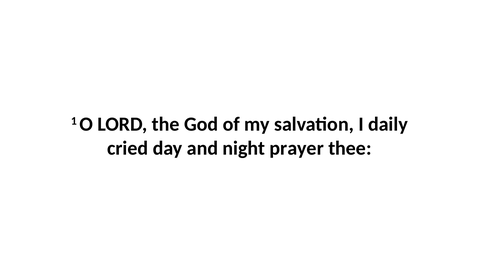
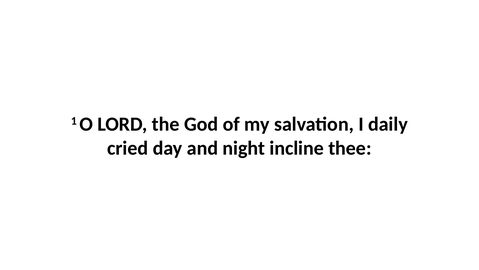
prayer: prayer -> incline (297, 148)
